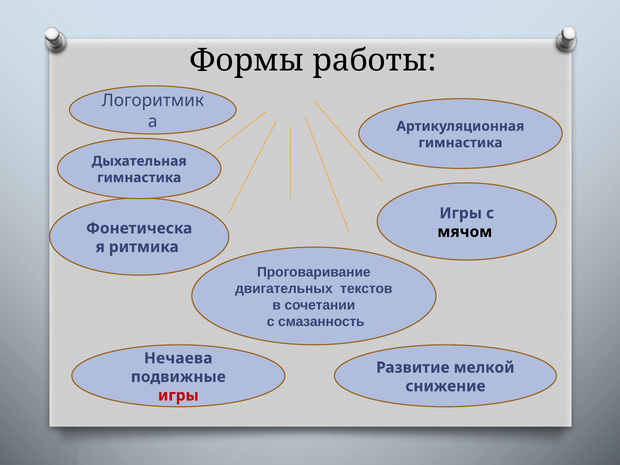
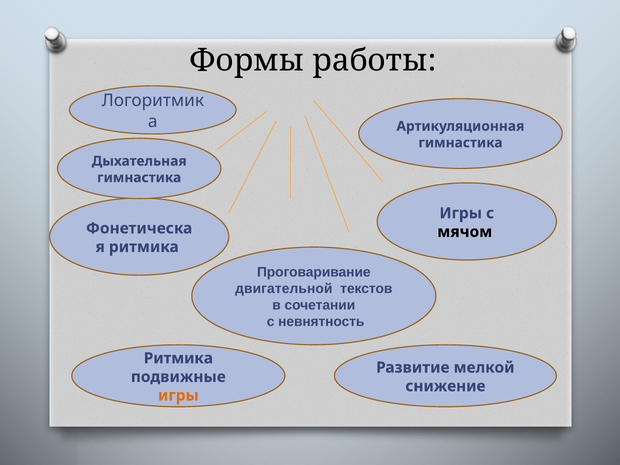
двигательных: двигательных -> двигательной (284, 289)
смазанность: смазанность -> невнятность (321, 322)
Нечаева: Нечаева -> Ритмика (178, 358)
игры colour: red -> orange (178, 395)
